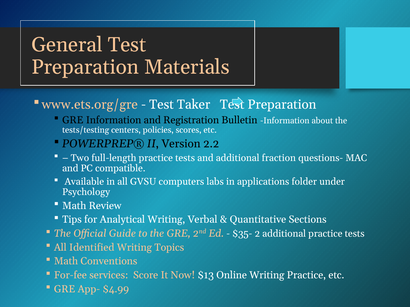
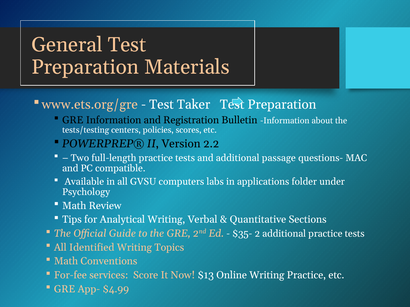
fraction: fraction -> passage (279, 158)
